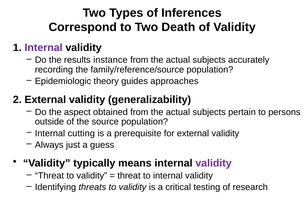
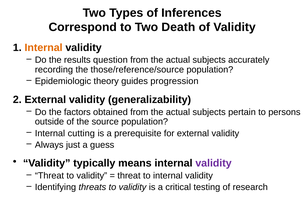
Internal colour: purple -> orange (44, 48)
instance: instance -> question (110, 60)
family/reference/source: family/reference/source -> those/reference/source (137, 70)
approaches: approaches -> progression (174, 81)
aspect: aspect -> factors (77, 112)
